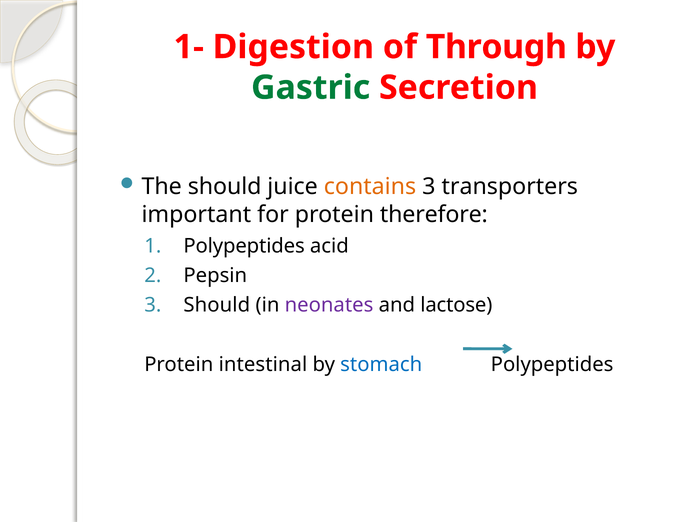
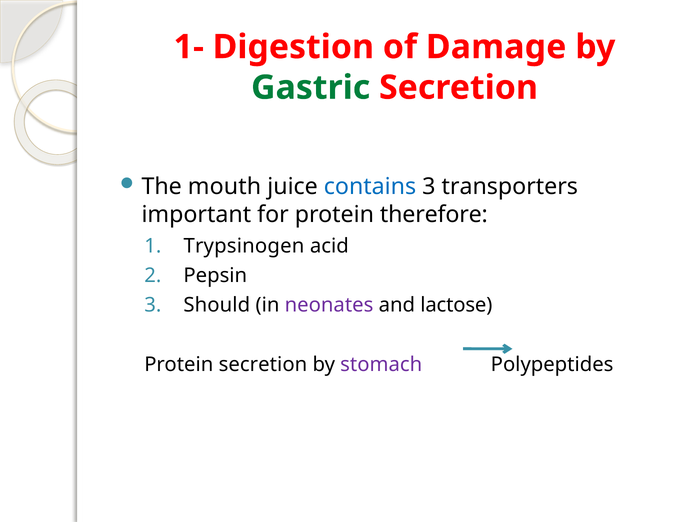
Through: Through -> Damage (496, 47)
The should: should -> mouth (224, 187)
contains colour: orange -> blue (370, 187)
Polypeptides: Polypeptides -> Trypsinogen (244, 246)
Protein intestinal: intestinal -> secretion (263, 365)
stomach colour: blue -> purple (381, 365)
